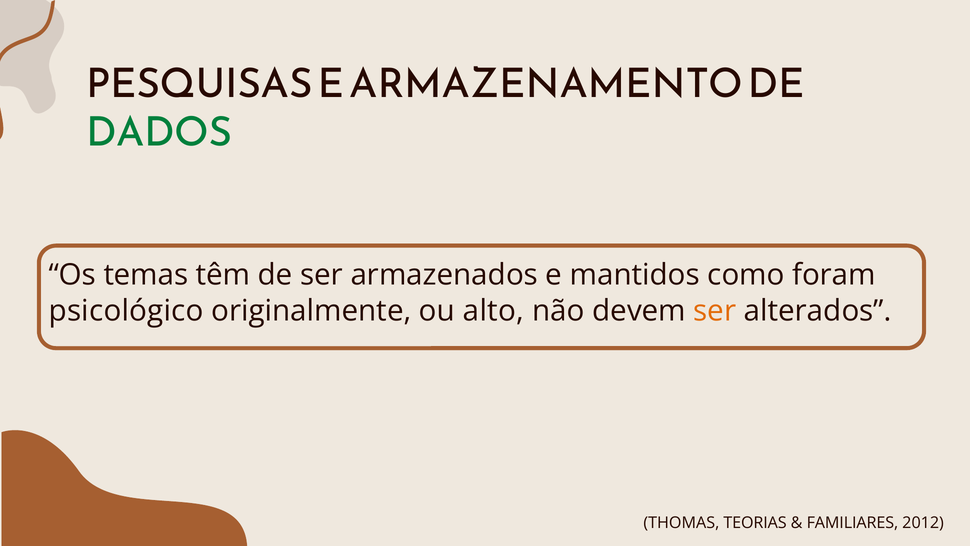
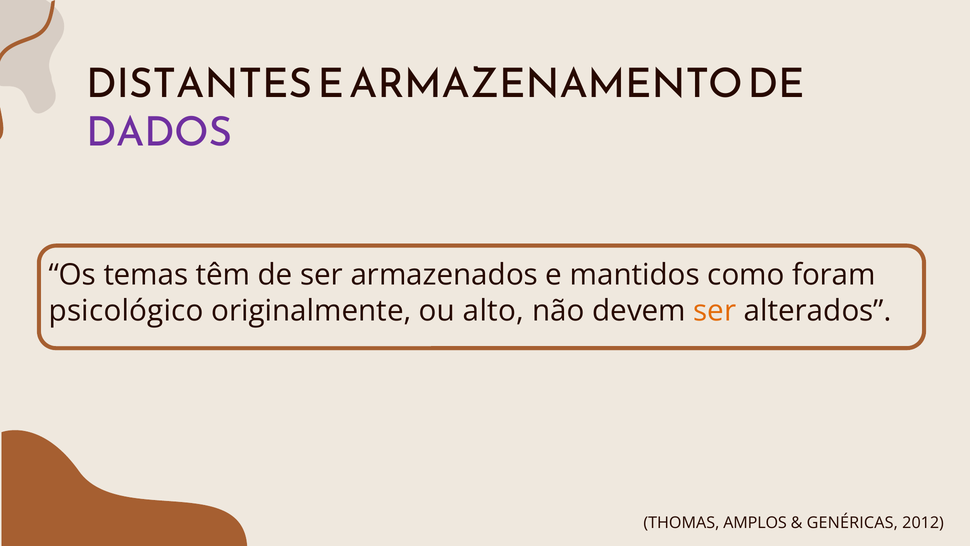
PESQUISAS: PESQUISAS -> DISTANTES (199, 84)
DADOS colour: green -> purple (159, 132)
TEORIAS: TEORIAS -> AMPLOS (755, 523)
FAMILIARES: FAMILIARES -> GENÉRICAS (852, 523)
